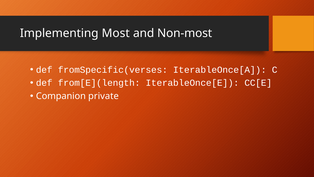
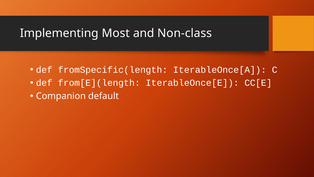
Non-most: Non-most -> Non-class (185, 33)
fromSpecific(verses: fromSpecific(verses -> fromSpecific(length (113, 70)
private: private -> default (103, 96)
